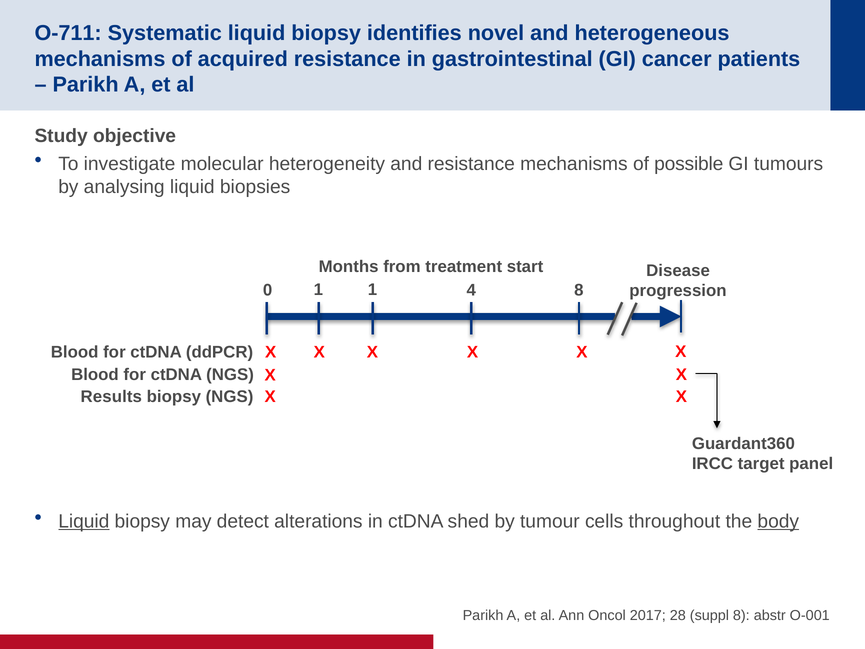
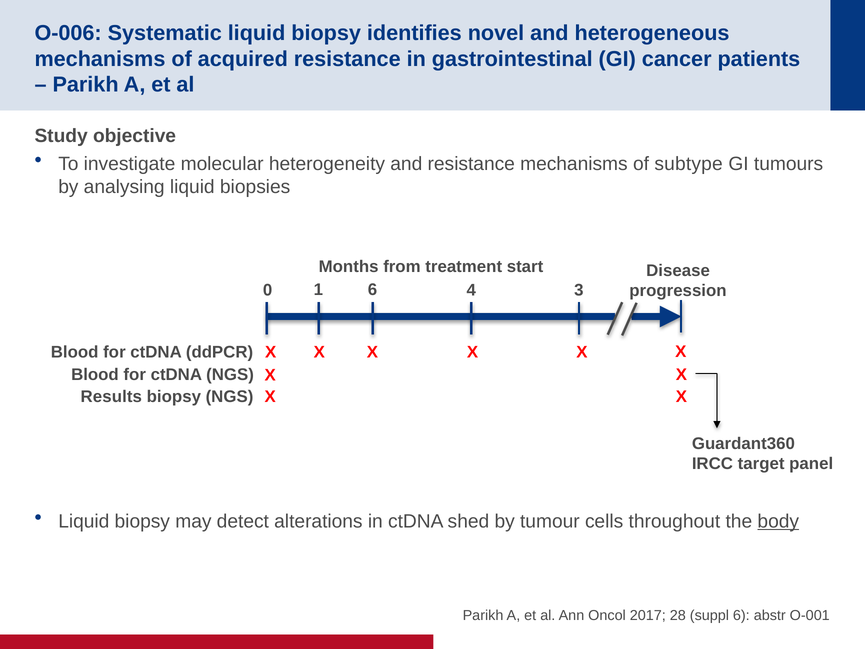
O-711: O-711 -> O-006 (68, 33)
possible: possible -> subtype (689, 164)
1 1: 1 -> 6 (372, 289)
4 8: 8 -> 3 (579, 290)
Liquid underline: present -> none (84, 521)
suppl 8: 8 -> 6 (741, 615)
